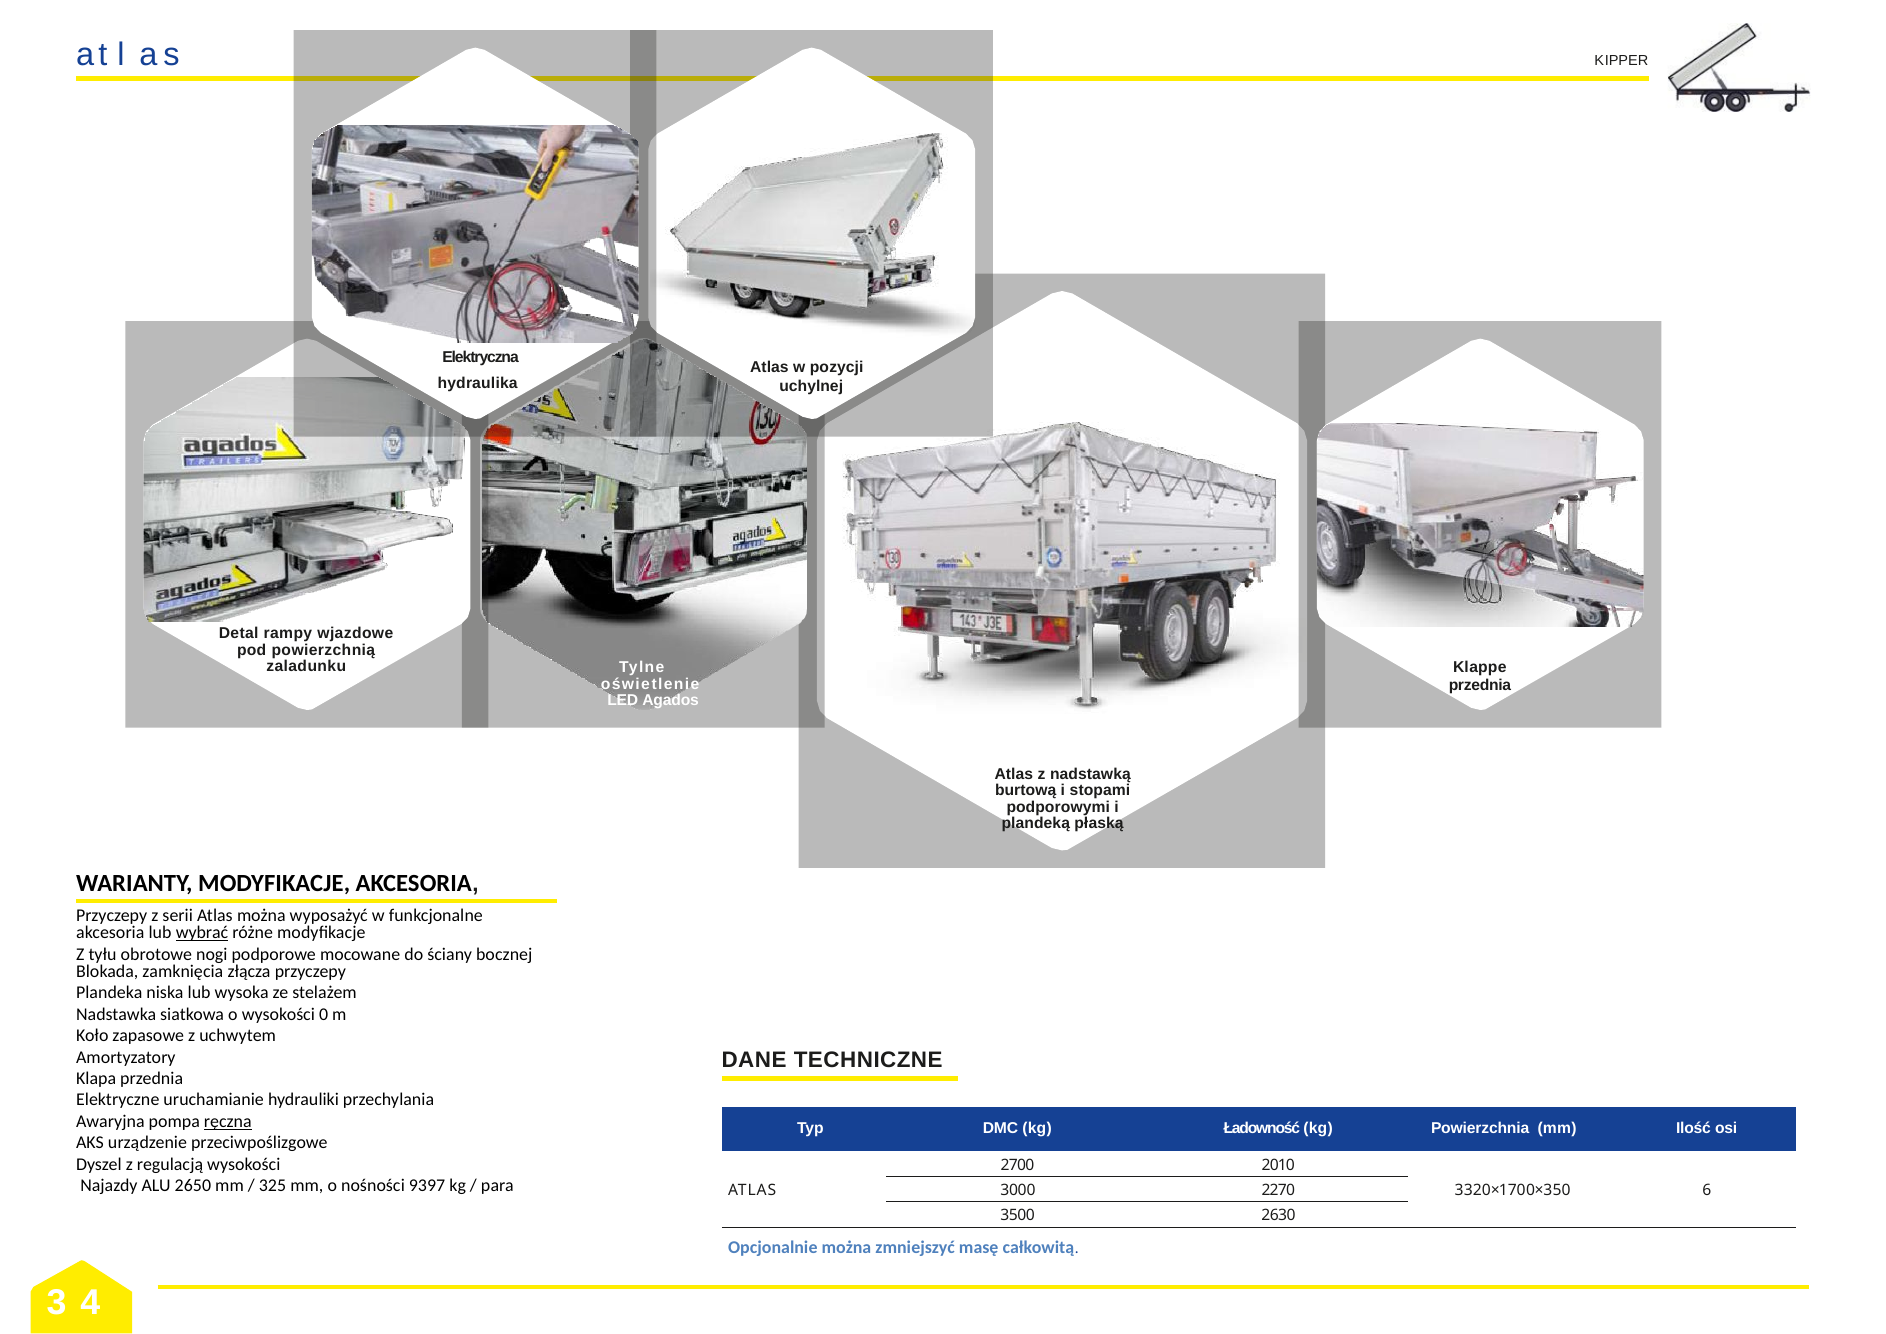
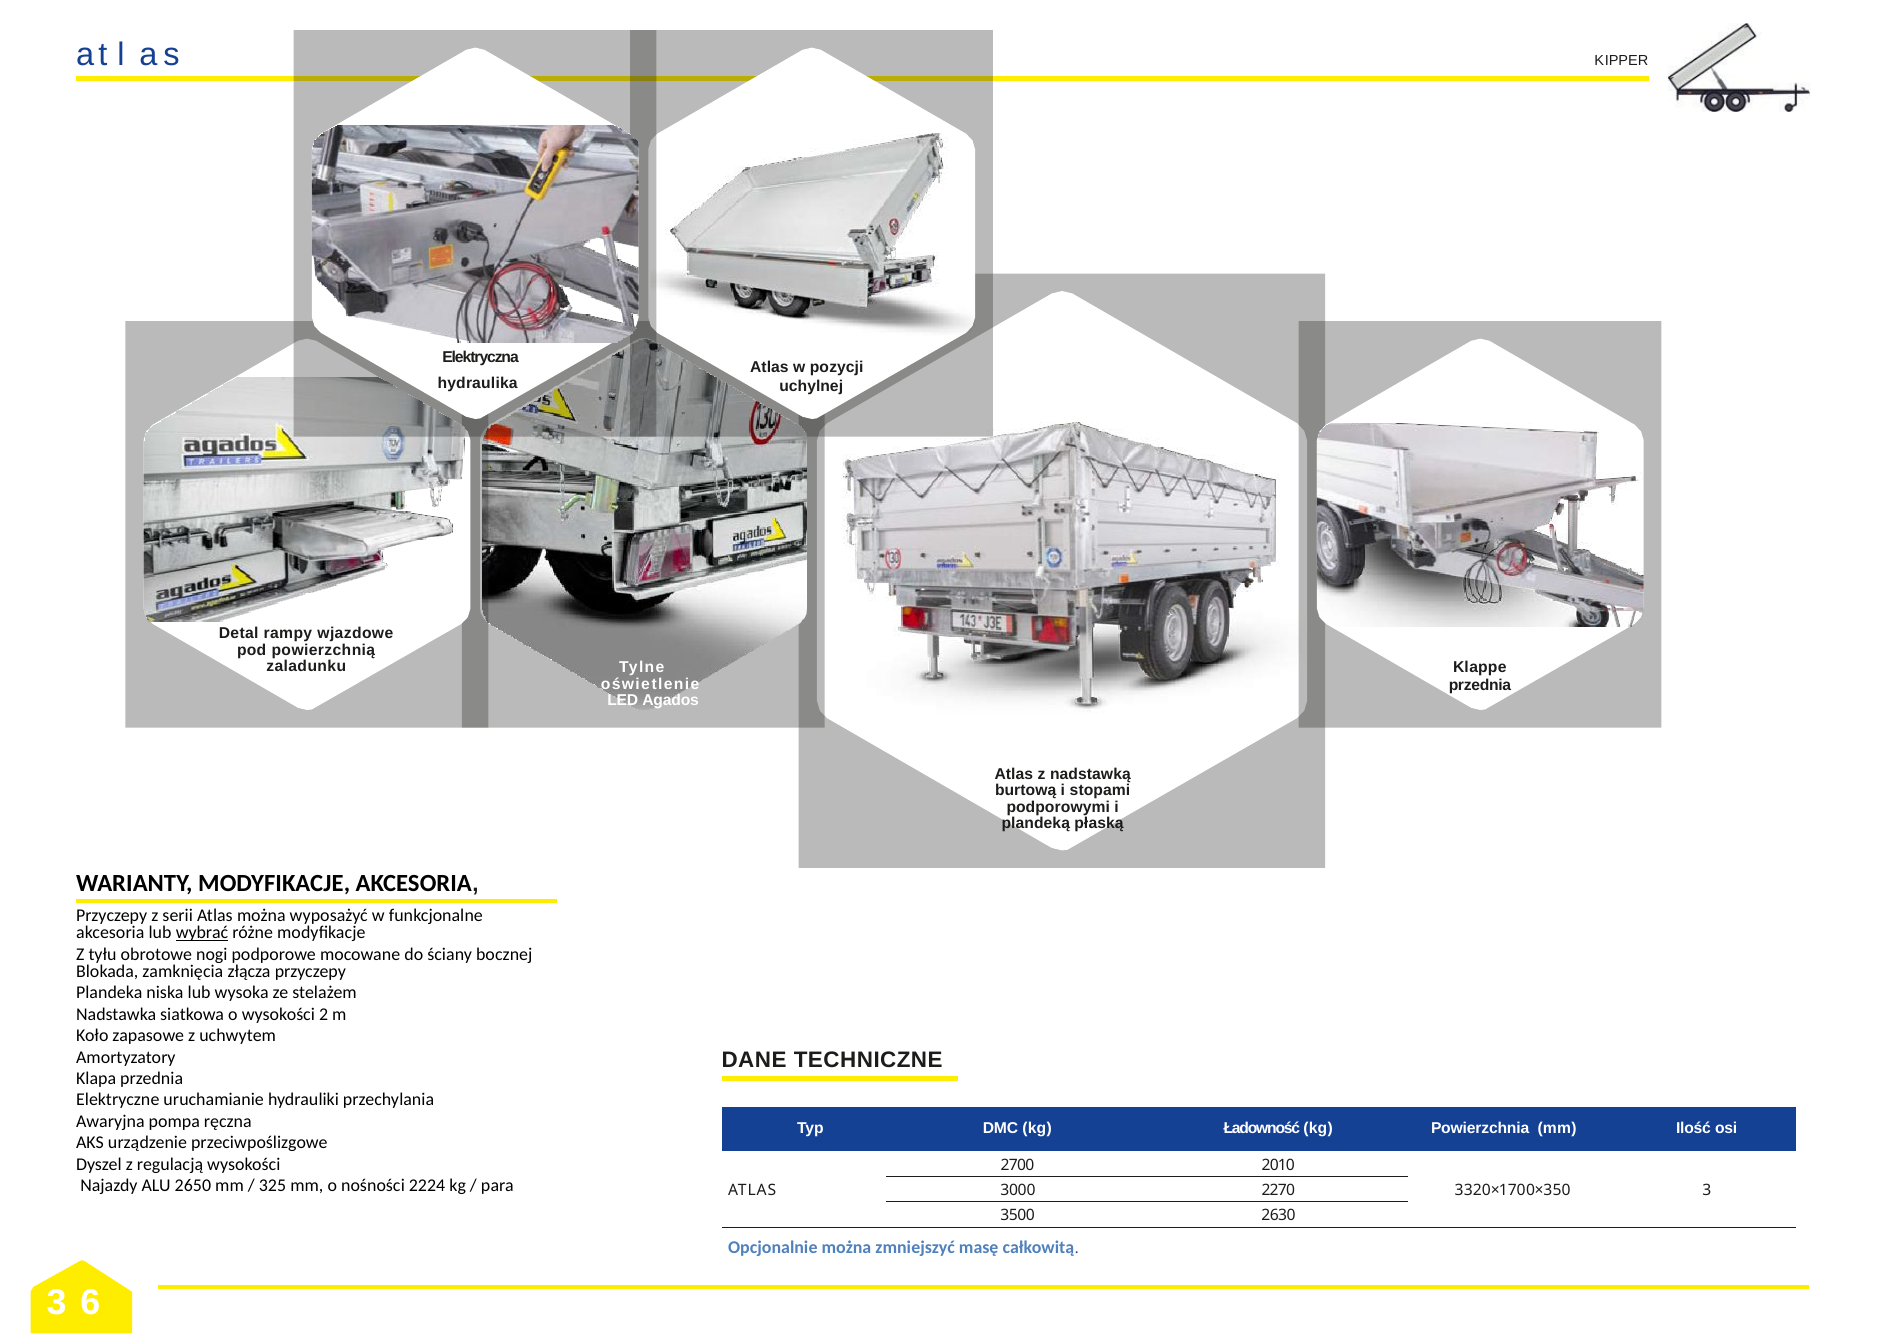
0: 0 -> 2 (324, 1014)
ręczna underline: present -> none (228, 1121)
9397: 9397 -> 2224 (427, 1186)
3320×1700×350 6: 6 -> 3 (1707, 1190)
4: 4 -> 6 (90, 1303)
